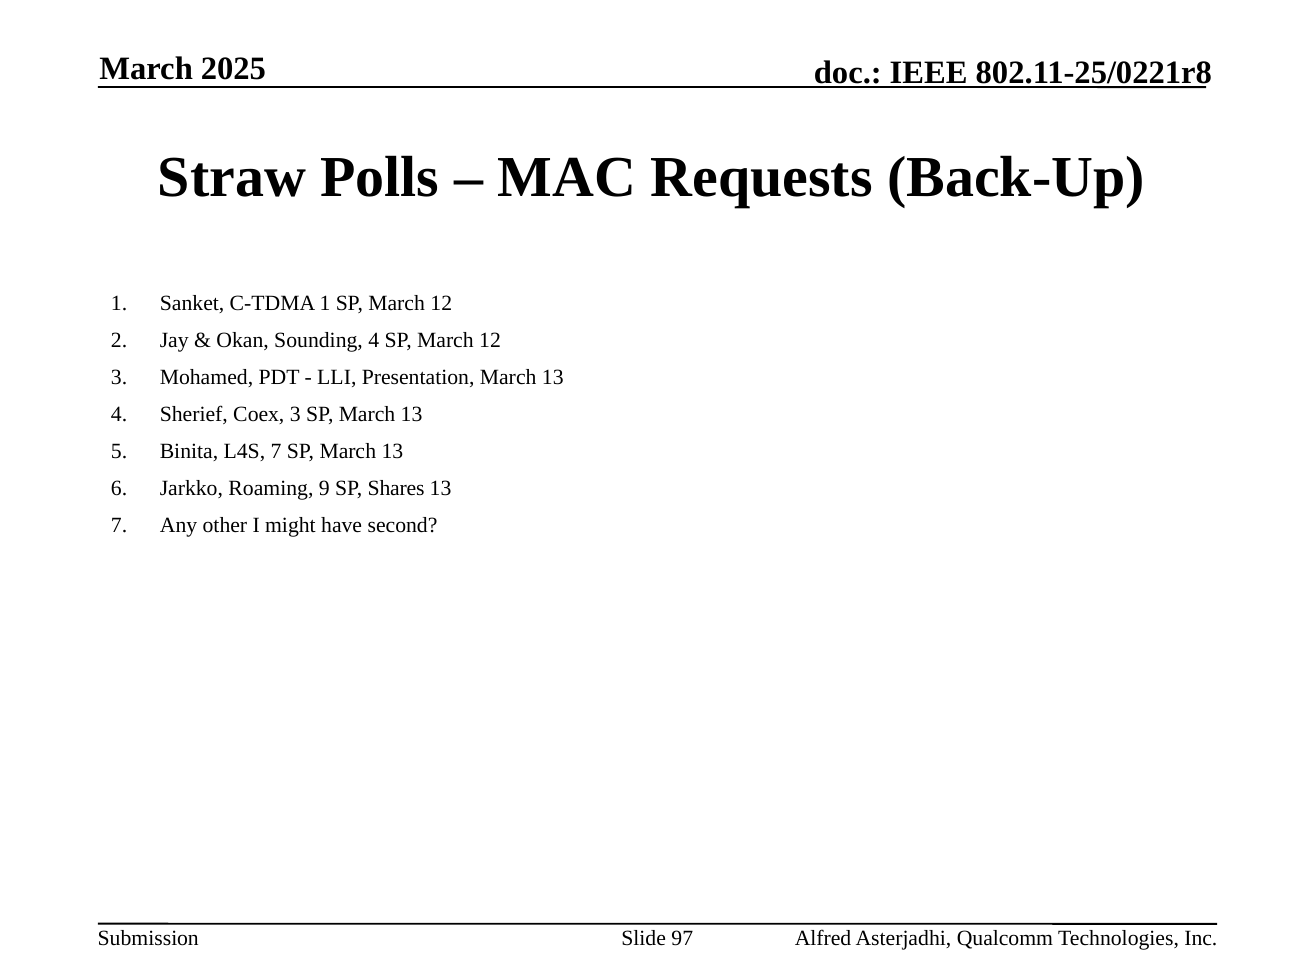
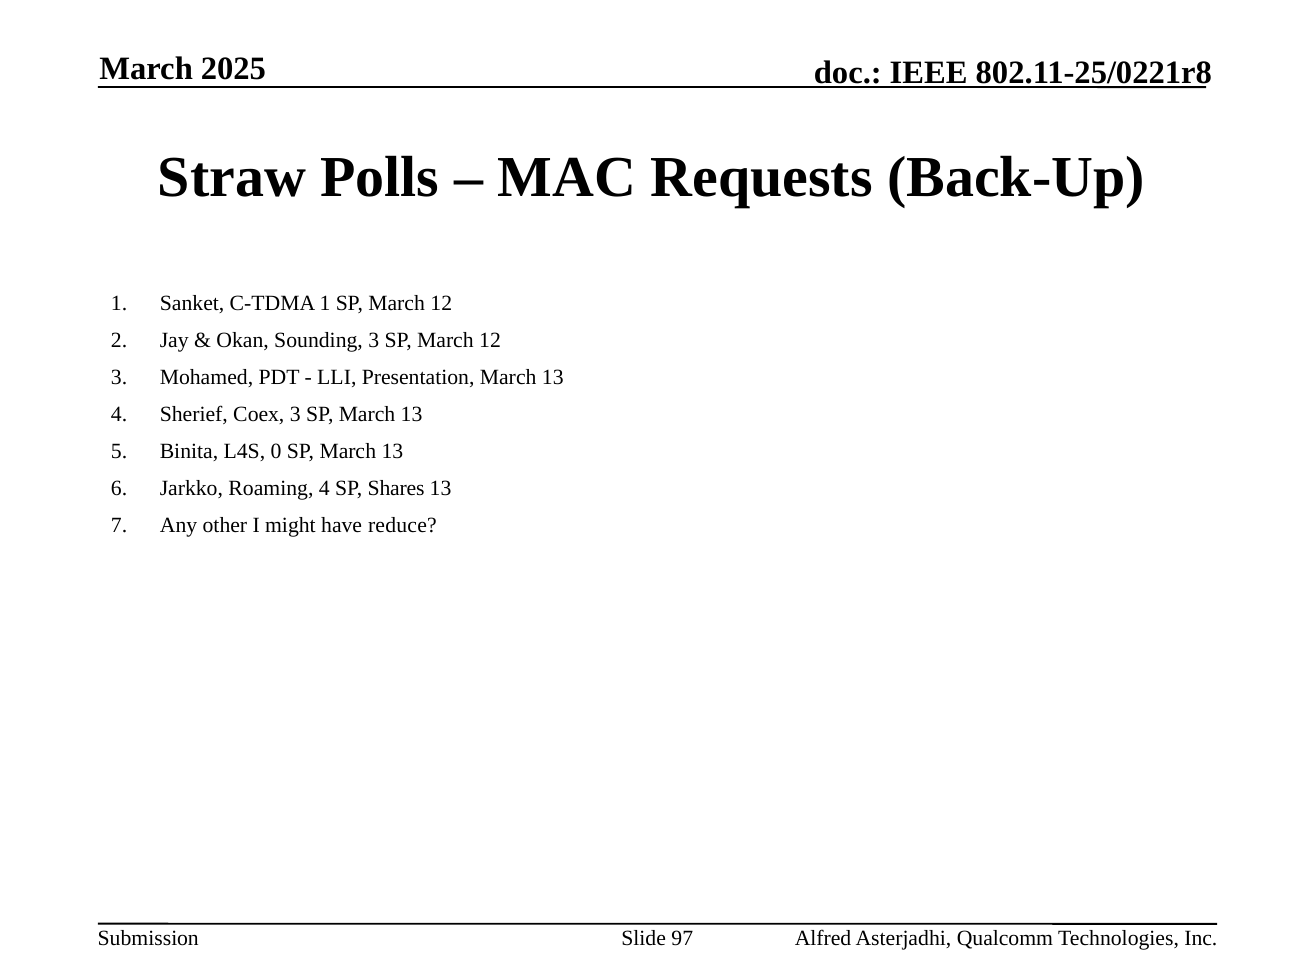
Sounding 4: 4 -> 3 (374, 341)
L4S 7: 7 -> 0 (276, 451)
Roaming 9: 9 -> 4 (324, 488)
second: second -> reduce (402, 525)
